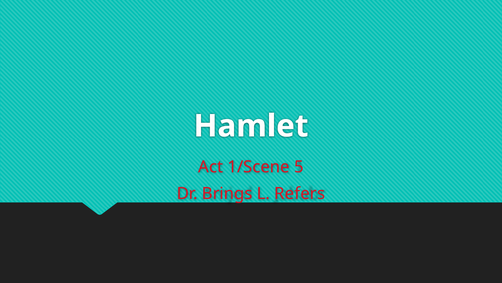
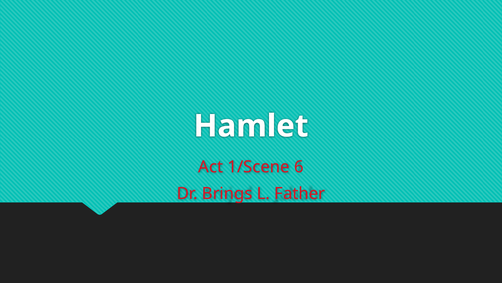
5: 5 -> 6 (299, 167)
Refers: Refers -> Father (300, 193)
